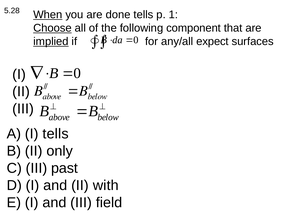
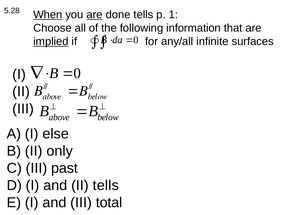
are underline: none -> present (95, 15)
Choose underline: present -> none (52, 28)
component: component -> information (194, 28)
expect: expect -> infinite (212, 42)
I tells: tells -> else (56, 134)
II with: with -> tells (106, 186)
field: field -> total (109, 203)
